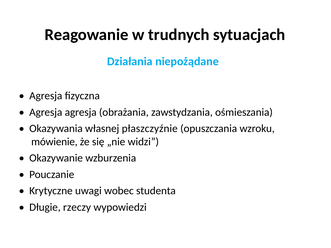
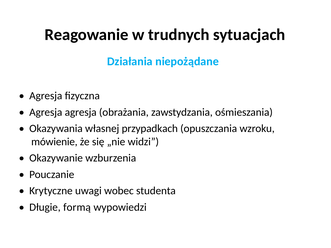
płaszczyźnie: płaszczyźnie -> przypadkach (150, 129)
rzeczy: rzeczy -> formą (77, 207)
